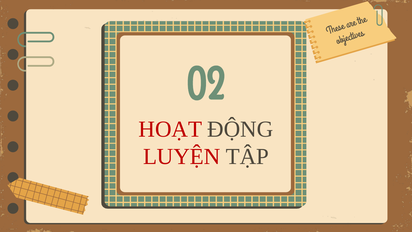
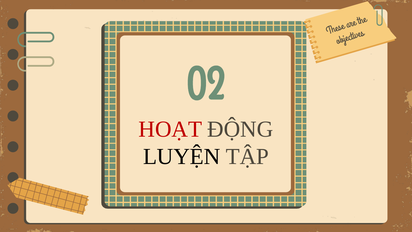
LUYỆN colour: red -> black (182, 157)
